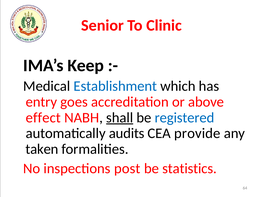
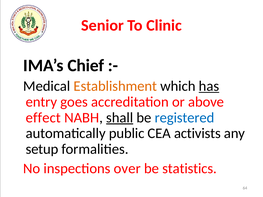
Keep: Keep -> Chief (86, 66)
Establishment colour: blue -> orange (115, 86)
has underline: none -> present (209, 86)
audits: audits -> public (127, 134)
provide: provide -> activists (197, 134)
taken: taken -> setup (42, 149)
post: post -> over (127, 169)
